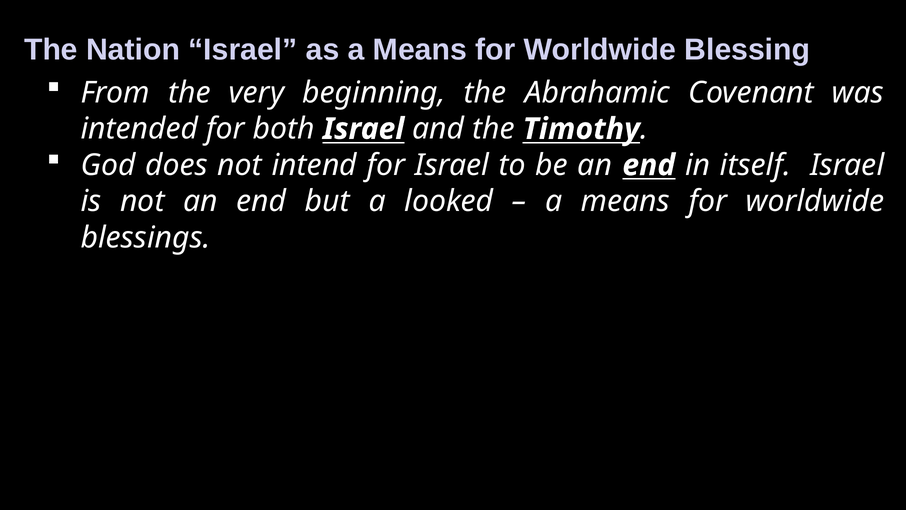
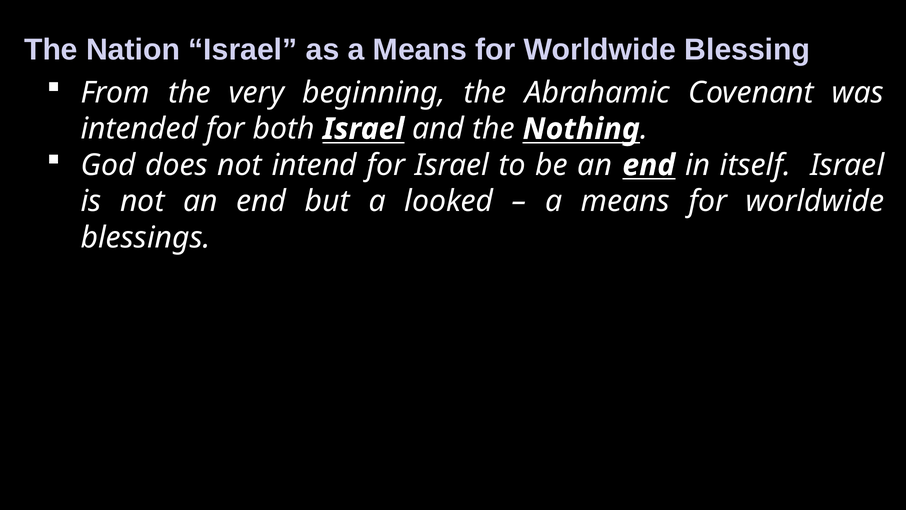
Timothy: Timothy -> Nothing (581, 129)
